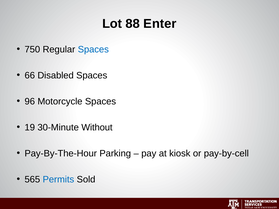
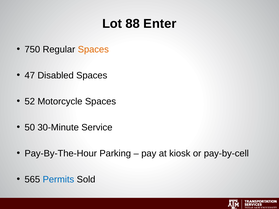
Spaces colour: blue -> orange (93, 49)
66: 66 -> 47 (30, 76)
96: 96 -> 52 (30, 102)
19: 19 -> 50 (30, 128)
Without: Without -> Service (97, 128)
